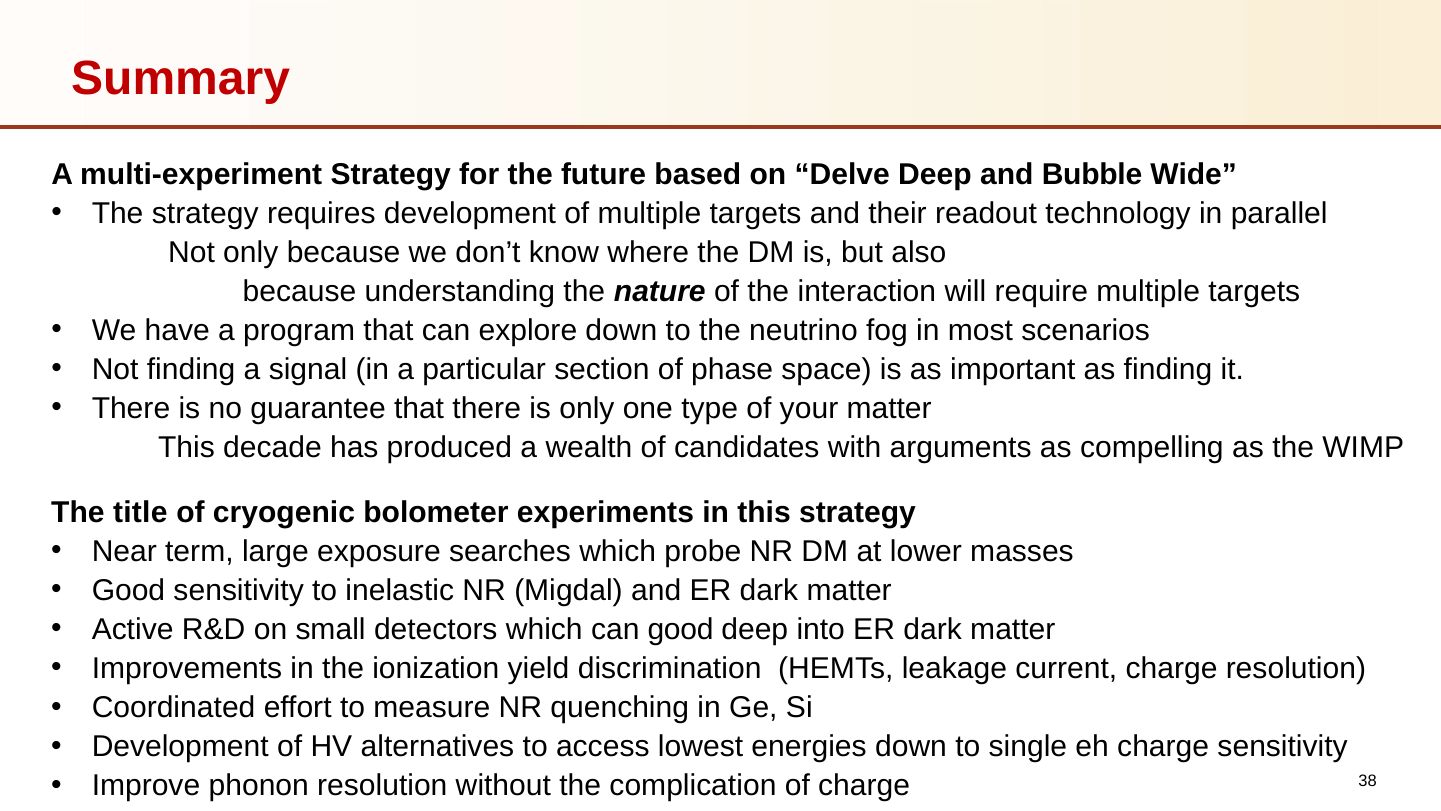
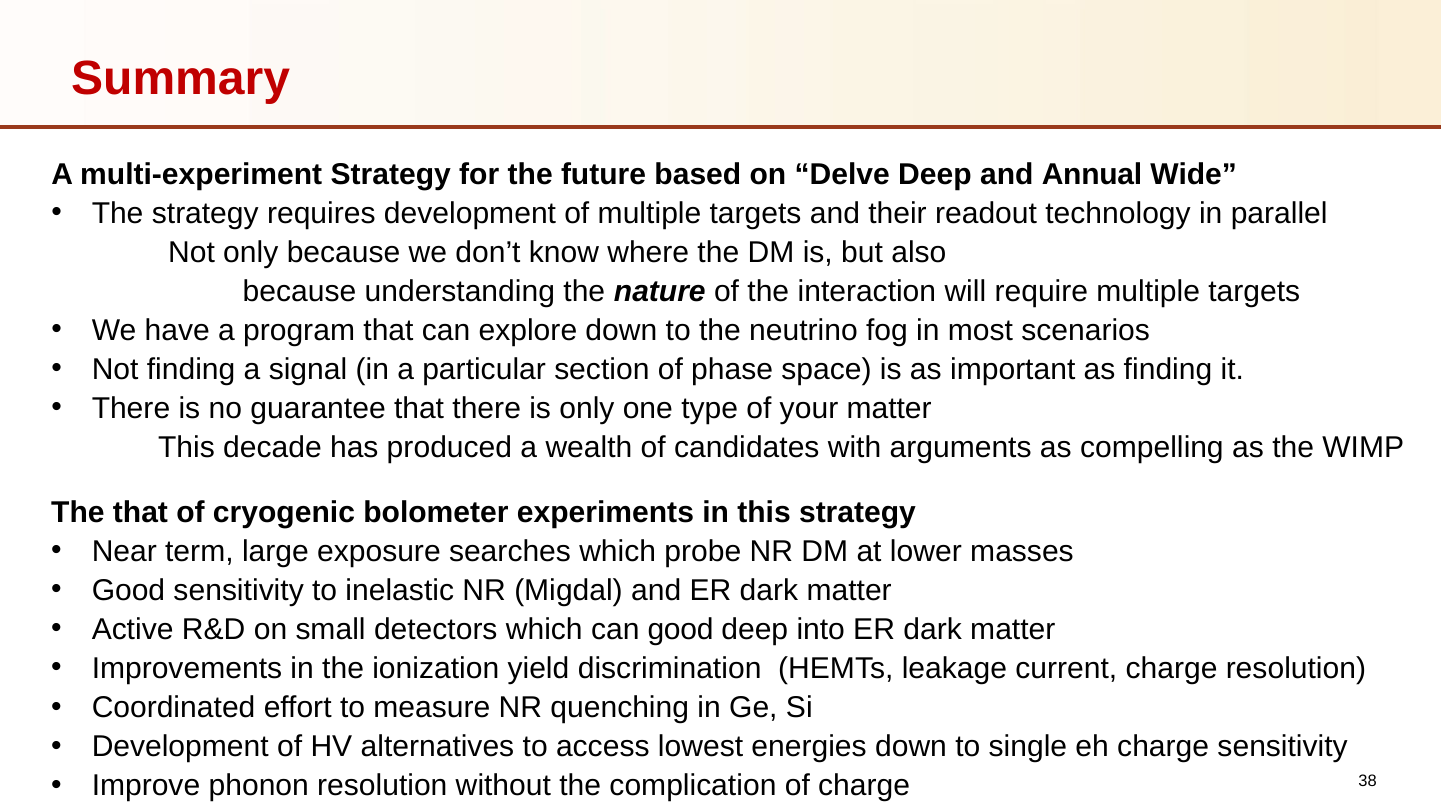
Bubble: Bubble -> Annual (1092, 174)
The title: title -> that (140, 512)
